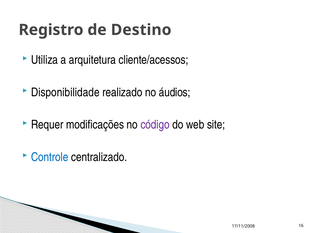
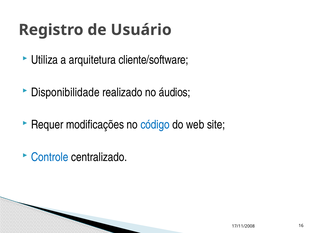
Destino: Destino -> Usuário (141, 30)
cliente/acessos: cliente/acessos -> cliente/software (154, 60)
código colour: purple -> blue (155, 125)
